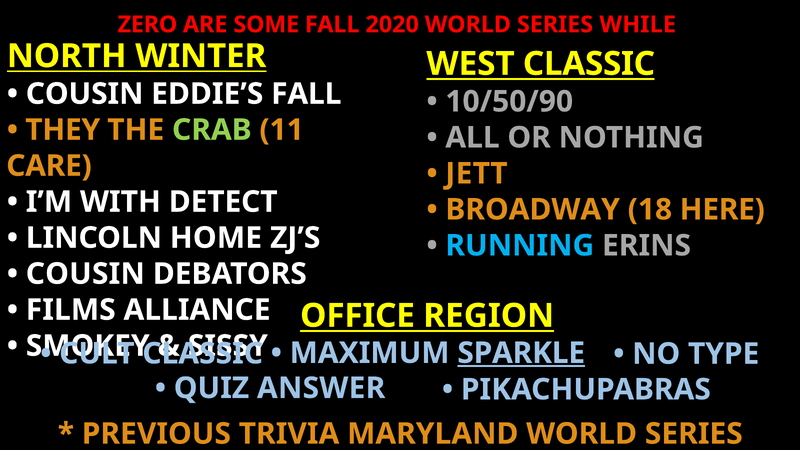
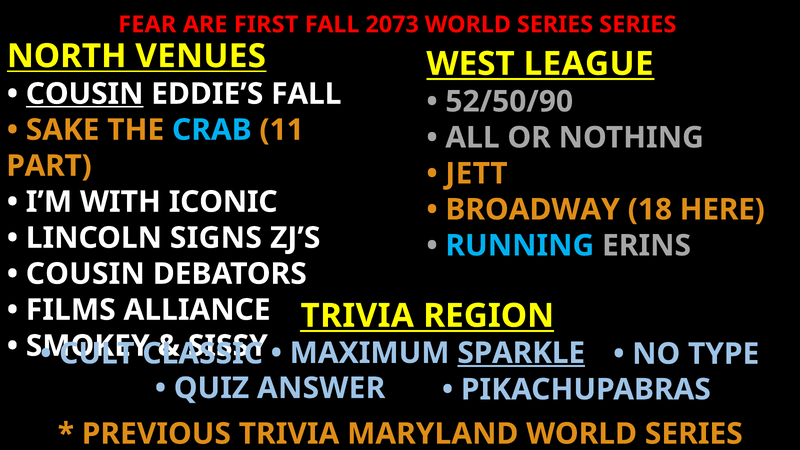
ZERO: ZERO -> FEAR (147, 25)
SOME: SOME -> FIRST (266, 25)
2020: 2020 -> 2073 (392, 25)
SERIES WHILE: WHILE -> SERIES (638, 25)
WINTER: WINTER -> VENUES (201, 56)
WEST CLASSIC: CLASSIC -> LEAGUE (589, 64)
COUSIN underline: none -> present (85, 94)
10/50/90: 10/50/90 -> 52/50/90 (509, 102)
THEY: THEY -> SAKE (63, 130)
CRAB colour: light green -> light blue (212, 130)
CARE: CARE -> PART (49, 166)
DETECT: DETECT -> ICONIC (223, 202)
HOME: HOME -> SIGNS (216, 238)
OFFICE: OFFICE -> TRIVIA (357, 316)
